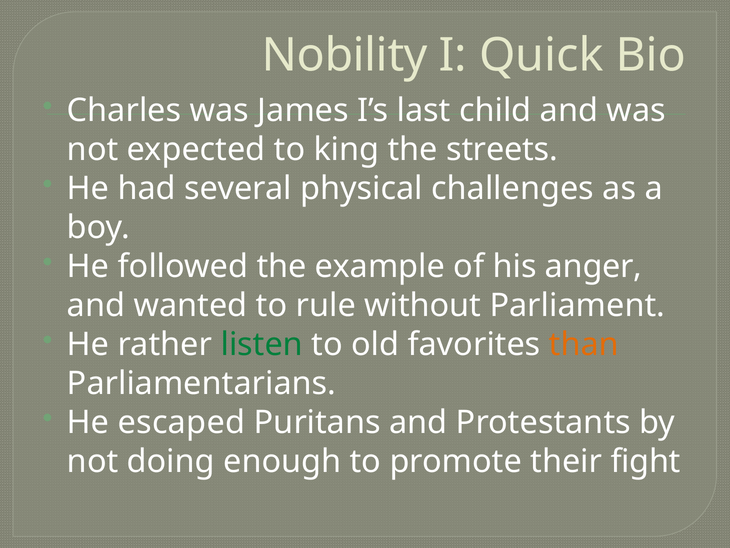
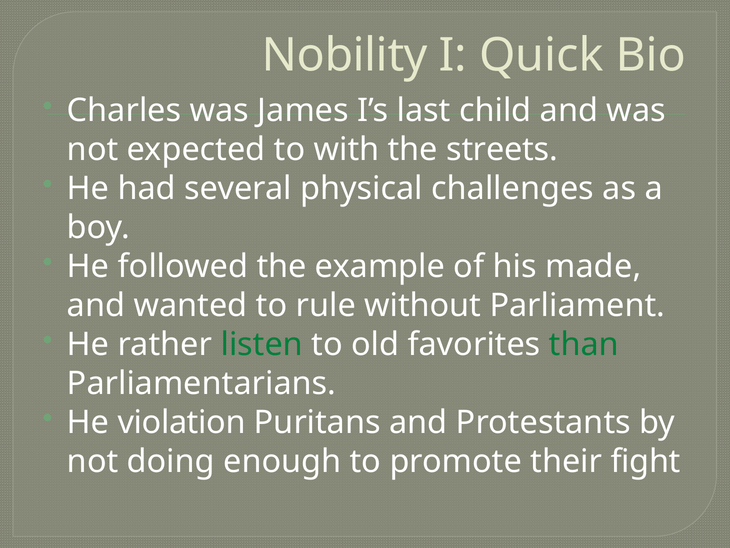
king: king -> with (346, 149)
anger: anger -> made (593, 266)
than colour: orange -> green (584, 344)
escaped: escaped -> violation (182, 422)
